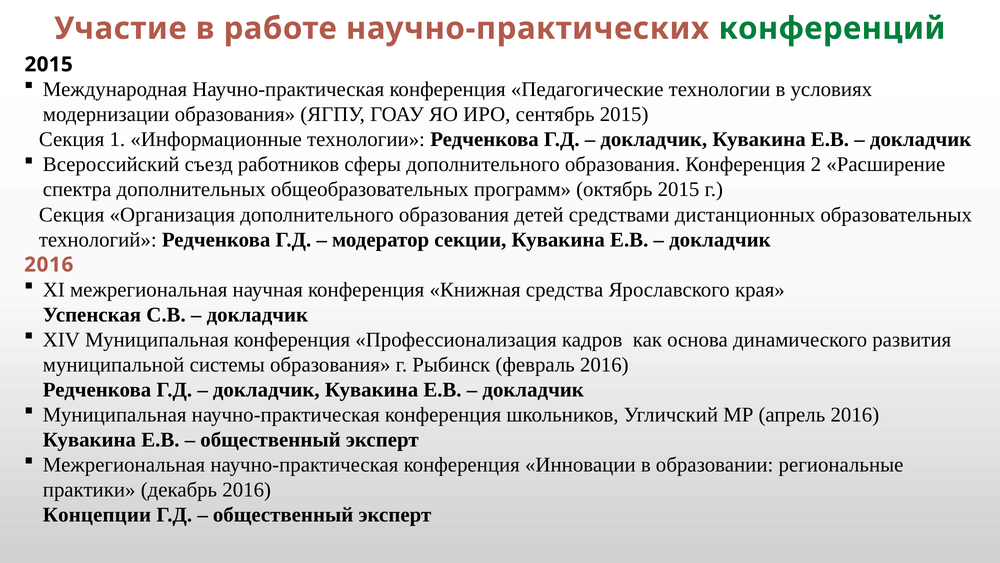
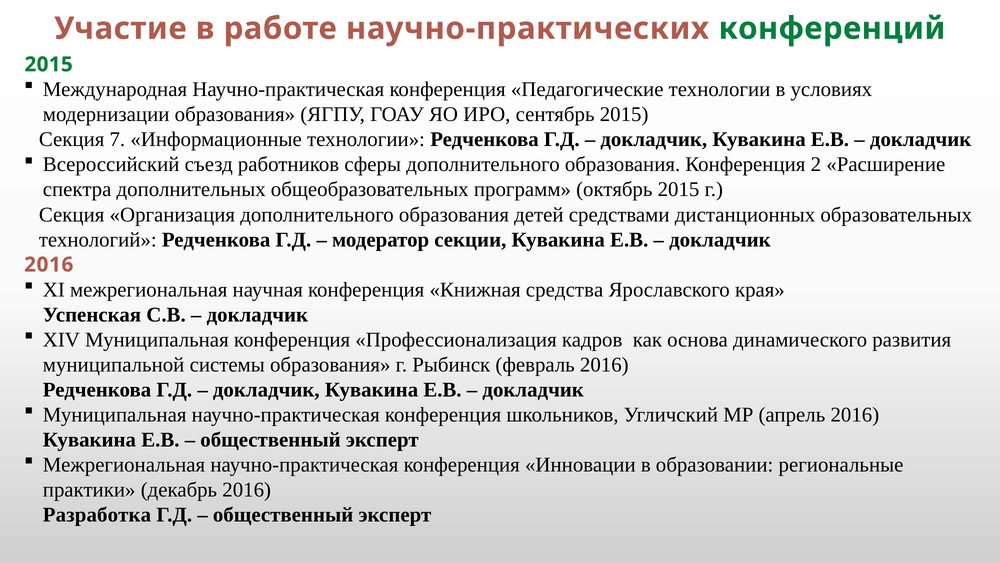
2015 colour: black -> green (49, 64)
1: 1 -> 7 (117, 139)
Концепции: Концепции -> Разработка (97, 515)
